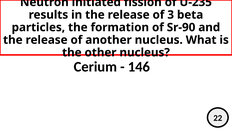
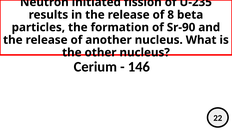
3: 3 -> 8 (171, 15)
